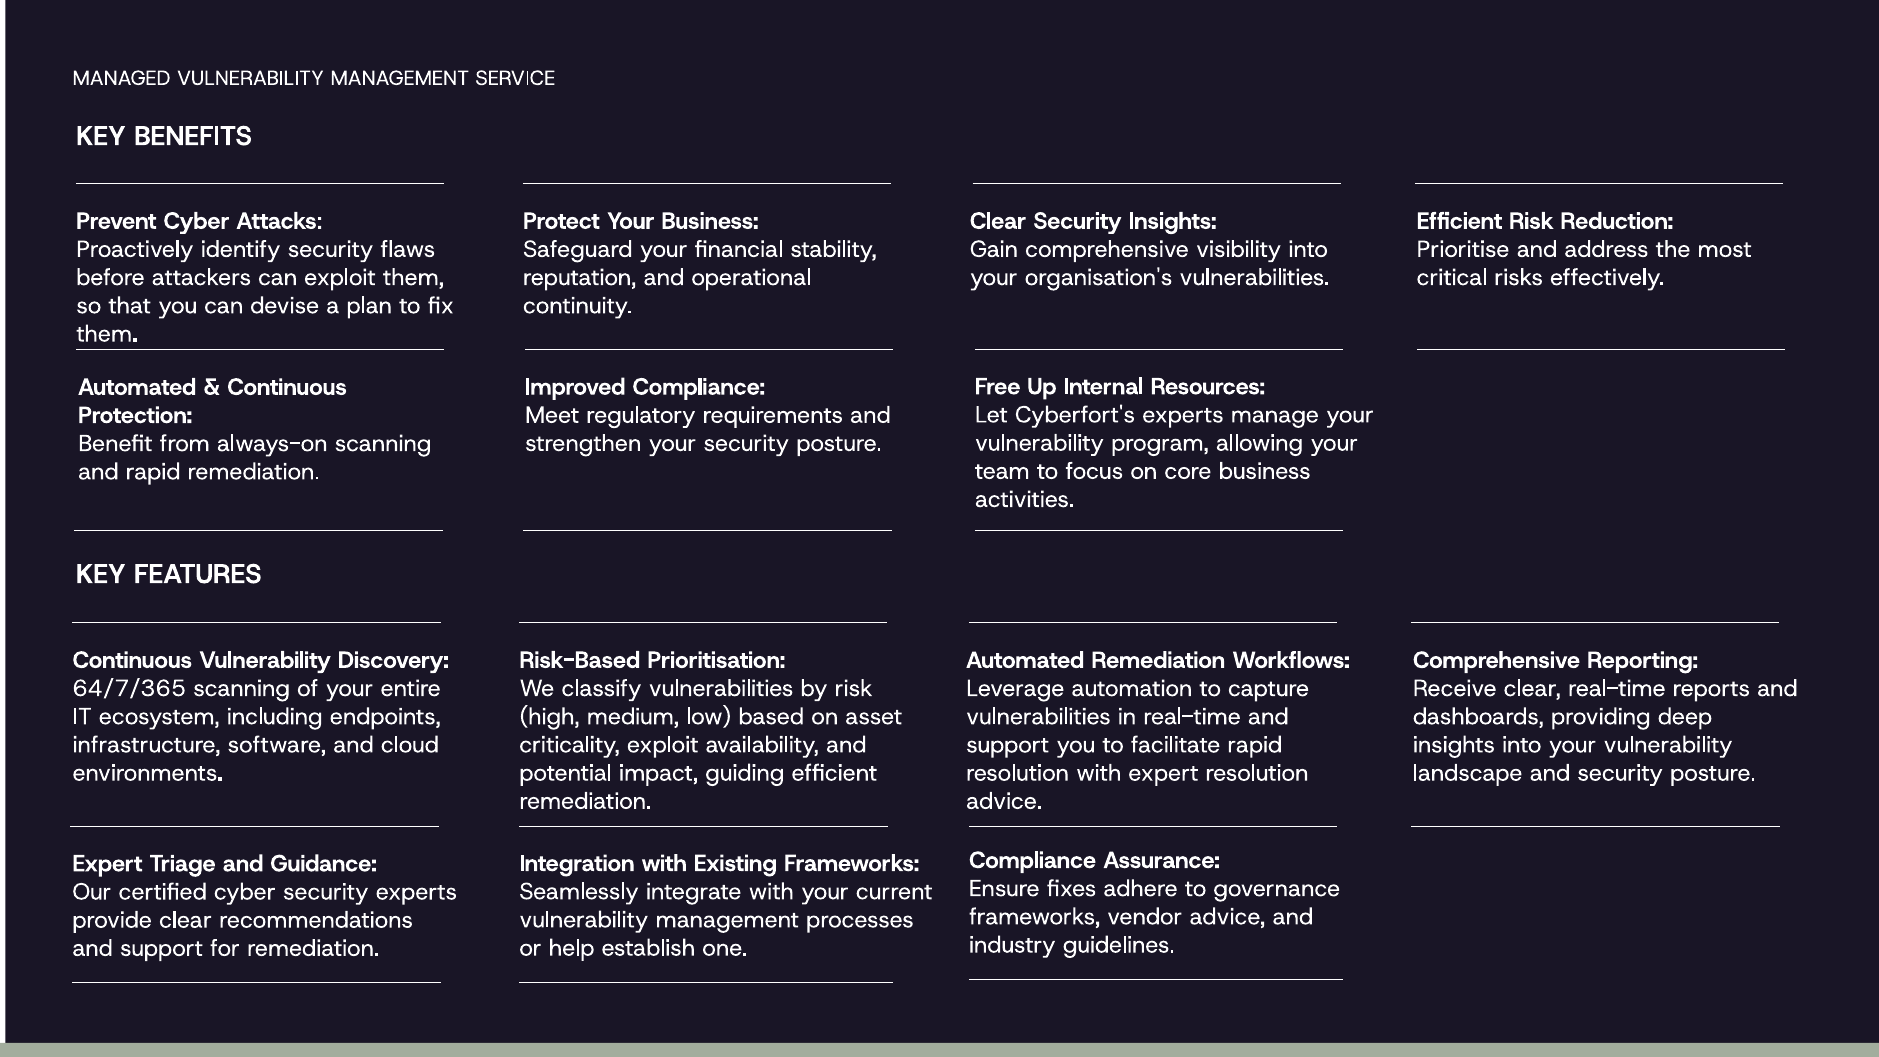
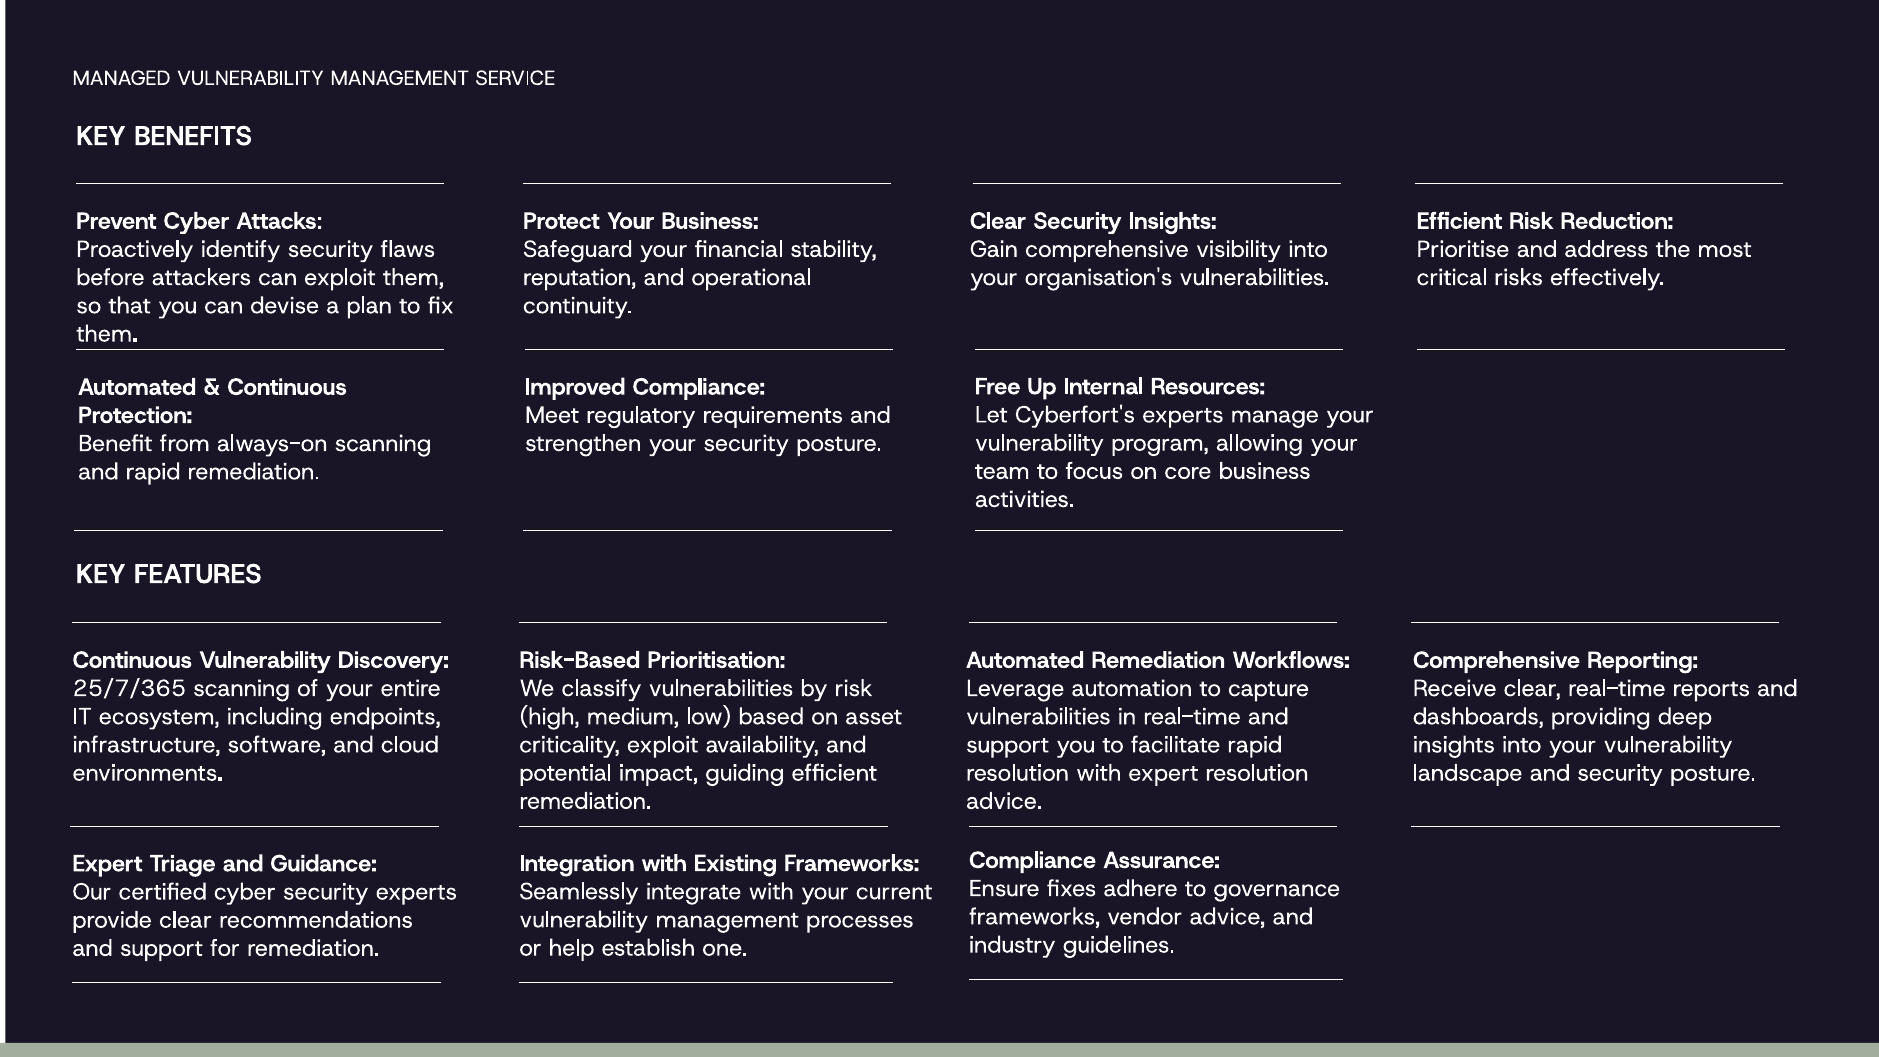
64/7/365: 64/7/365 -> 25/7/365 (129, 688)
